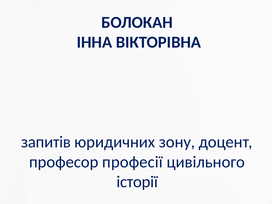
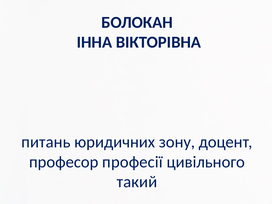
запитів: запитів -> питань (46, 142)
історії: історії -> такий (137, 182)
